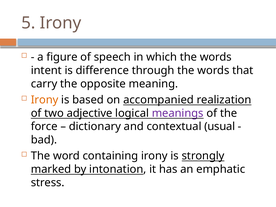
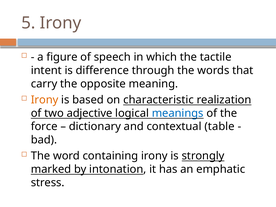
which the words: words -> tactile (216, 57)
accompanied: accompanied -> characteristic (159, 100)
meanings colour: purple -> blue (178, 113)
usual: usual -> table (220, 127)
